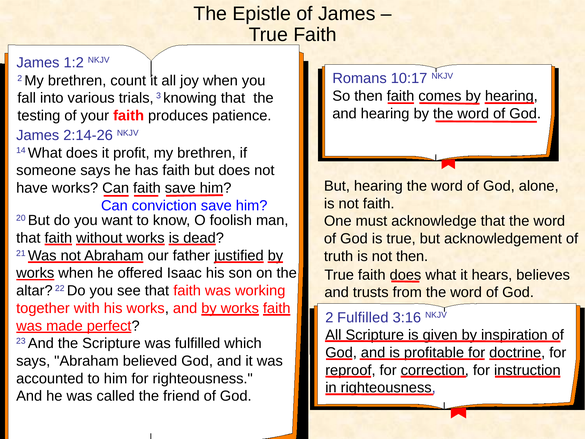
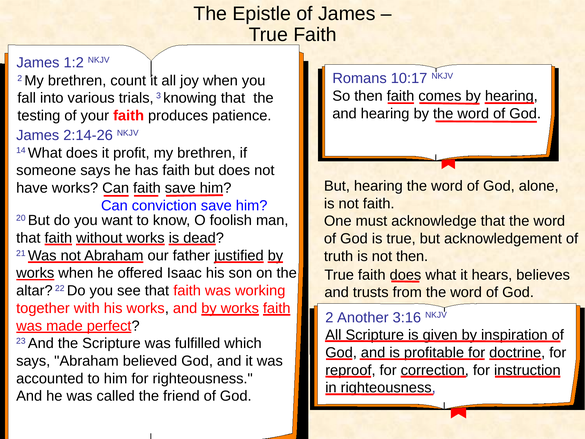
2 Fulfilled: Fulfilled -> Another (363, 317)
